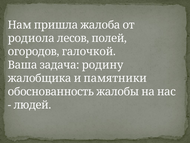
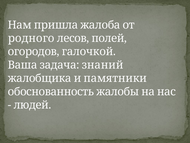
родиола: родиола -> родного (31, 38)
родину: родину -> знаний (103, 65)
